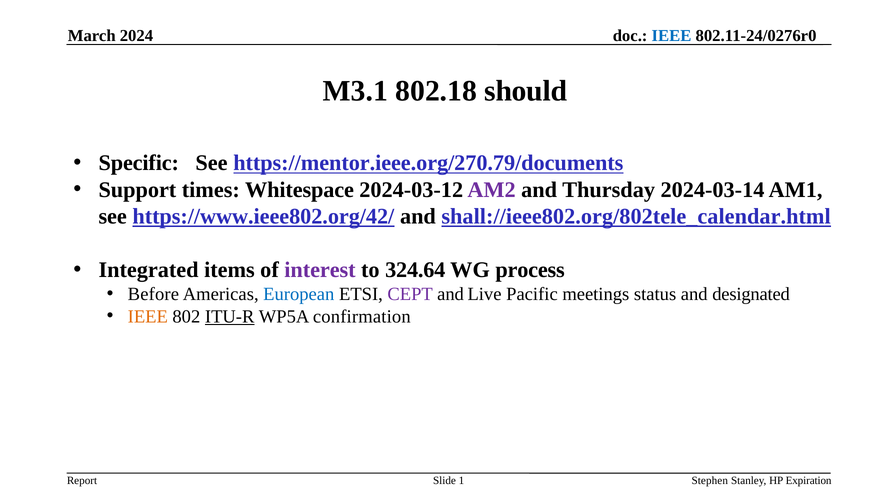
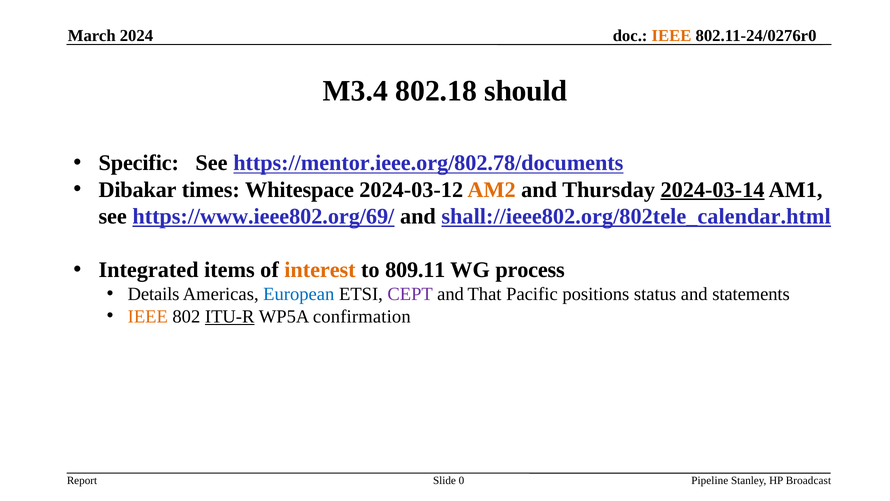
IEEE colour: blue -> orange (671, 36)
M3.1: M3.1 -> M3.4 (355, 91)
https://mentor.ieee.org/270.79/documents: https://mentor.ieee.org/270.79/documents -> https://mentor.ieee.org/802.78/documents (428, 163)
Support: Support -> Dibakar (137, 190)
AM2 colour: purple -> orange (492, 190)
2024-03-14 underline: none -> present (712, 190)
https://www.ieee802.org/42/: https://www.ieee802.org/42/ -> https://www.ieee802.org/69/ (263, 216)
interest colour: purple -> orange (320, 270)
324.64: 324.64 -> 809.11 (415, 270)
Before: Before -> Details (154, 294)
Live: Live -> That (485, 294)
meetings: meetings -> positions (596, 294)
designated: designated -> statements (751, 294)
1: 1 -> 0 (461, 480)
Stephen: Stephen -> Pipeline (710, 480)
Expiration: Expiration -> Broadcast (808, 480)
